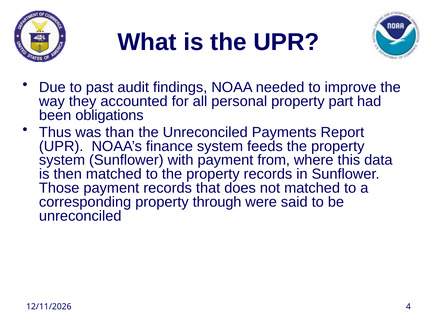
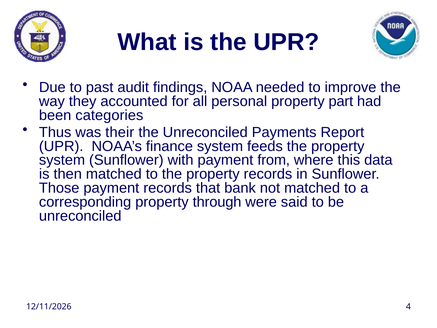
obligations: obligations -> categories (109, 115)
than: than -> their (120, 132)
does: does -> bank (240, 188)
